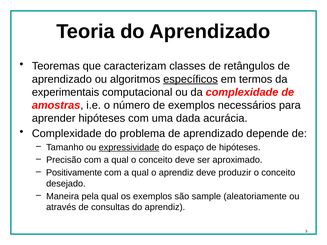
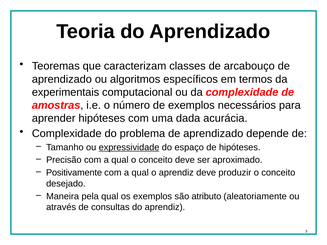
retângulos: retângulos -> arcabouço (249, 66)
específicos underline: present -> none (191, 79)
sample: sample -> atributo (206, 197)
